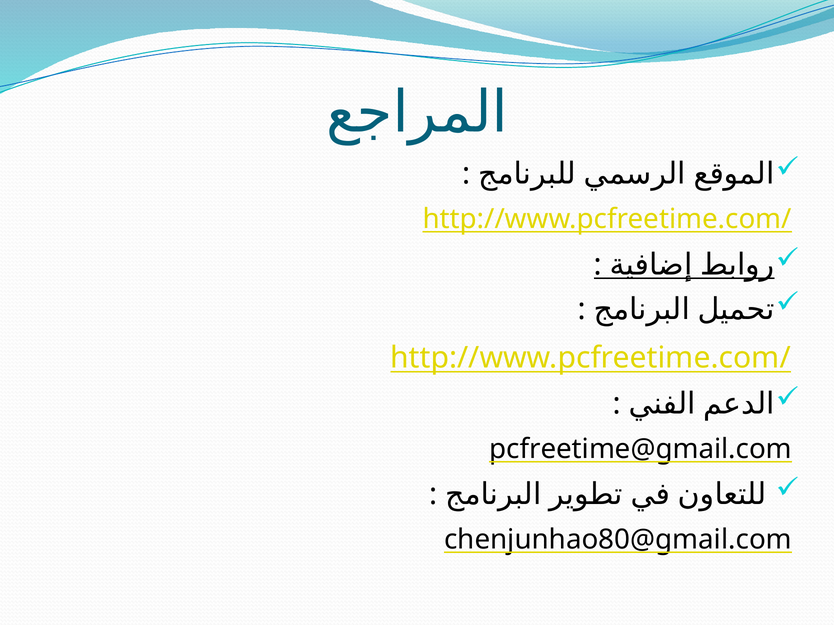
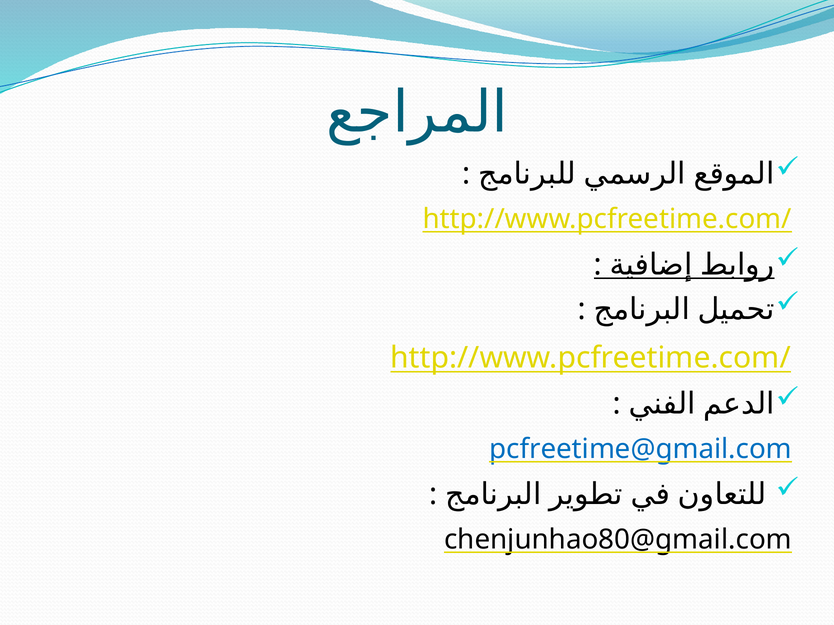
pcfreetime@gmail.com colour: black -> blue (641, 449)
